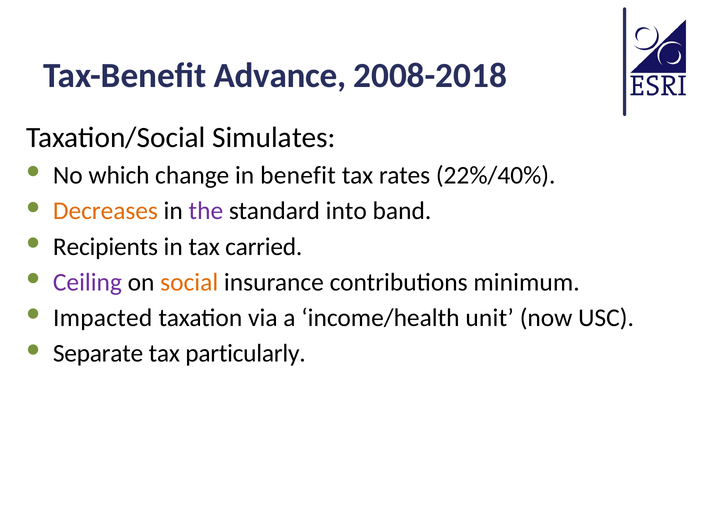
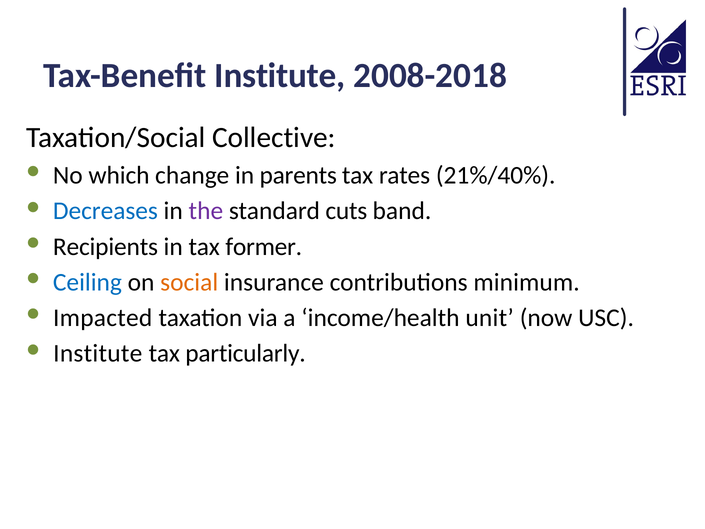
Tax-Benefit Advance: Advance -> Institute (280, 76)
Simulates: Simulates -> Collective (274, 138)
benefit: benefit -> parents (298, 175)
22%/40%: 22%/40% -> 21%/40% (496, 175)
Decreases colour: orange -> blue (105, 211)
into: into -> cuts (346, 211)
carried: carried -> former (264, 247)
Ceiling colour: purple -> blue (87, 282)
Separate: Separate -> Institute (98, 353)
